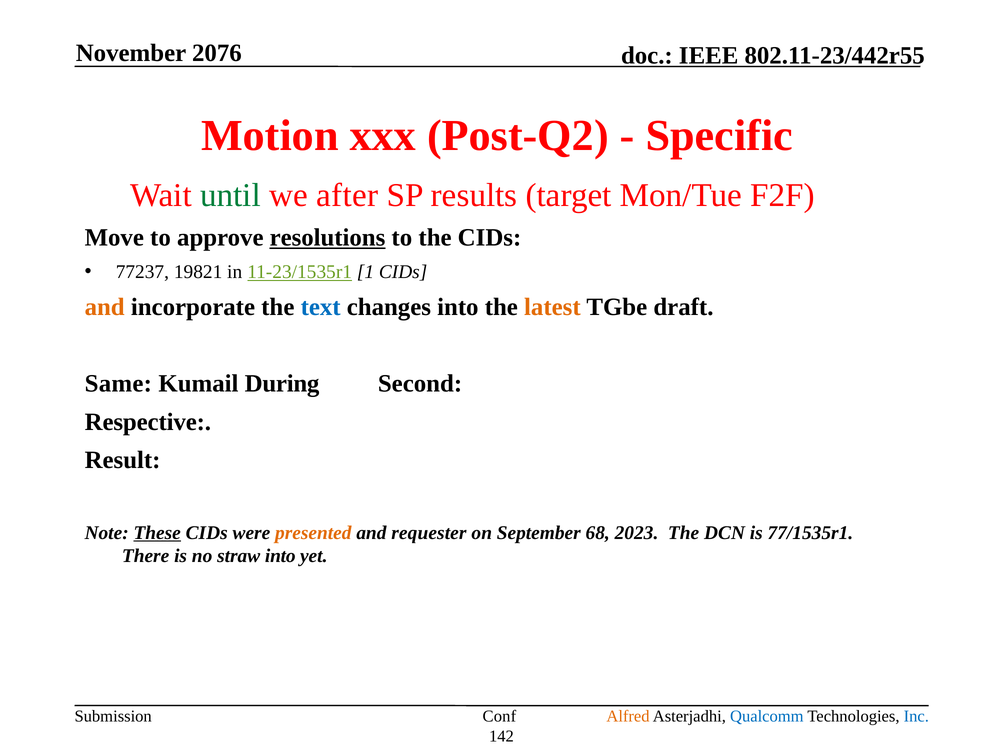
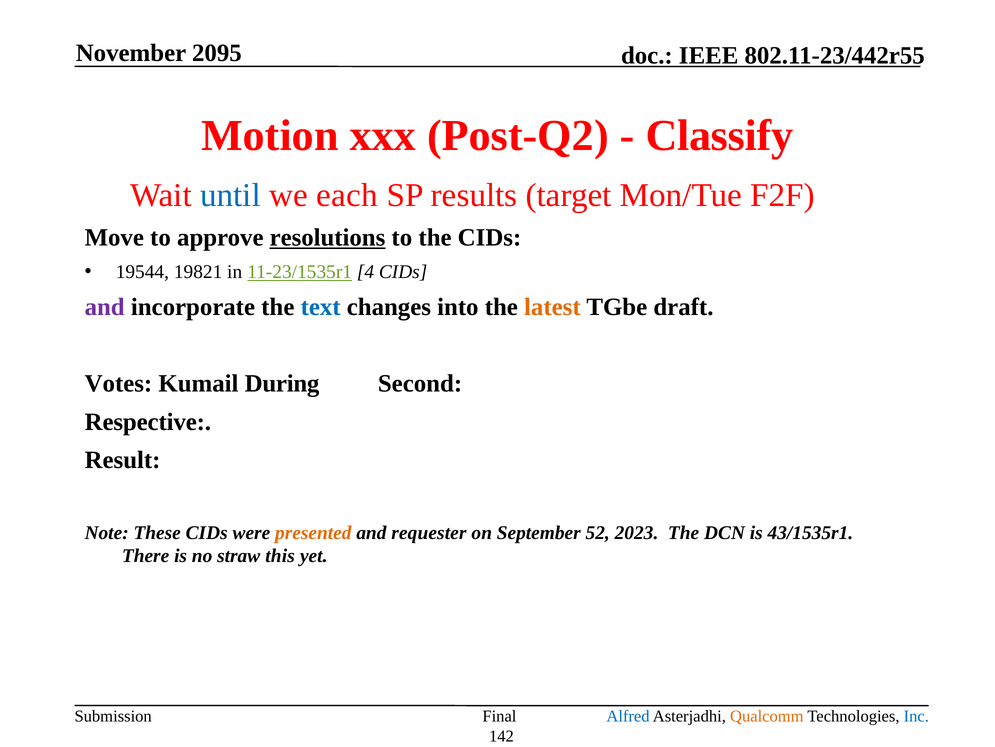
2076: 2076 -> 2095 (217, 53)
Specific: Specific -> Classify (719, 136)
until colour: green -> blue (230, 195)
after: after -> each (347, 195)
77237: 77237 -> 19544 (142, 272)
1: 1 -> 4 (365, 272)
and colour: orange -> purple (105, 307)
Same: Same -> Votes (118, 383)
These underline: present -> none (157, 532)
68: 68 -> 52 (598, 532)
77/1535r1: 77/1535r1 -> 43/1535r1 (810, 532)
straw into: into -> this (280, 555)
Conf: Conf -> Final (499, 716)
Alfred colour: orange -> blue (628, 716)
Qualcomm colour: blue -> orange (767, 716)
